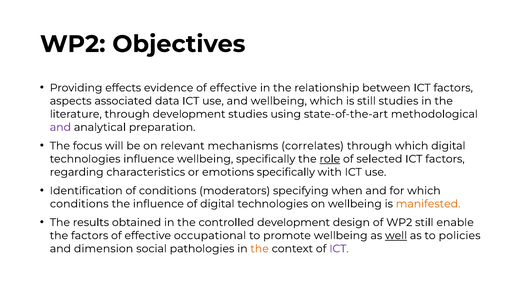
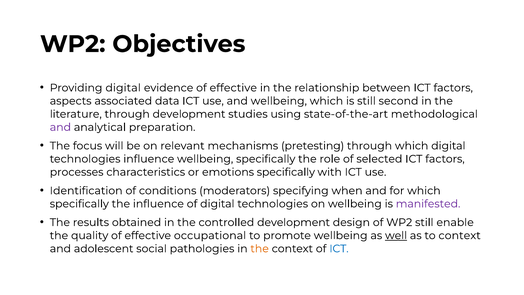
Providing effects: effects -> digital (123, 88)
still studies: studies -> second (399, 101)
correlates: correlates -> pretesting (313, 146)
role underline: present -> none (330, 159)
regarding: regarding -> processes (77, 172)
conditions: conditions -> specifically (79, 204)
manifested colour: orange -> purple (428, 204)
the factors: factors -> quality (90, 235)
to policies: policies -> context (460, 235)
dimension: dimension -> adolescent (104, 248)
ICT colour: purple -> blue (339, 248)
